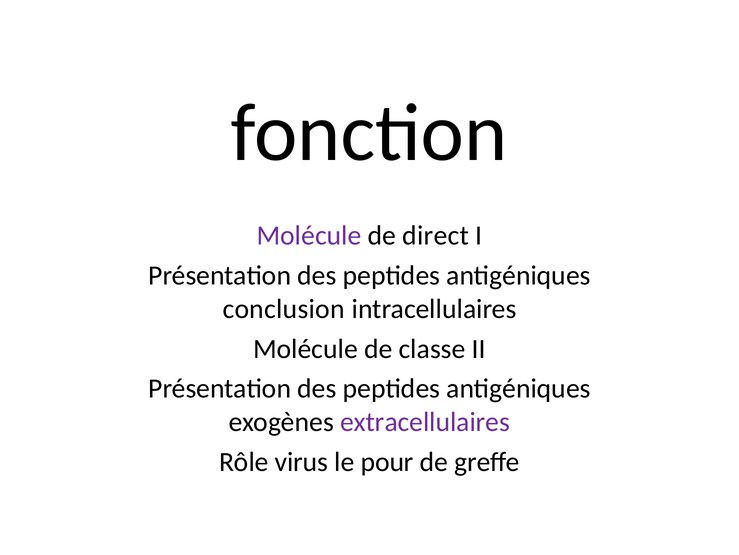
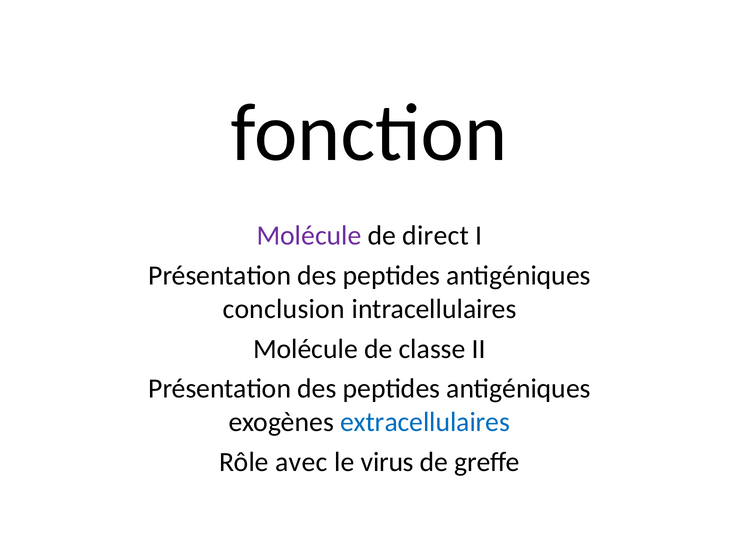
extracellulaires colour: purple -> blue (425, 422)
virus: virus -> avec (301, 461)
pour: pour -> virus (387, 461)
